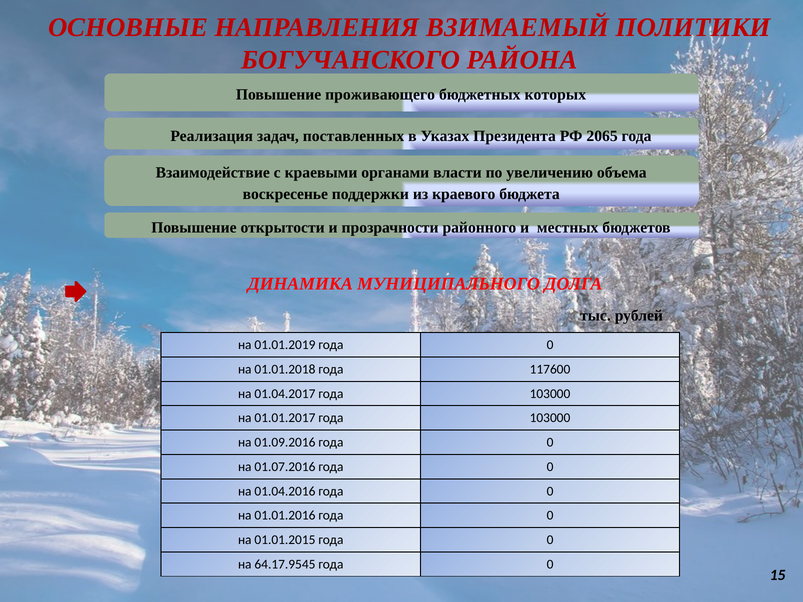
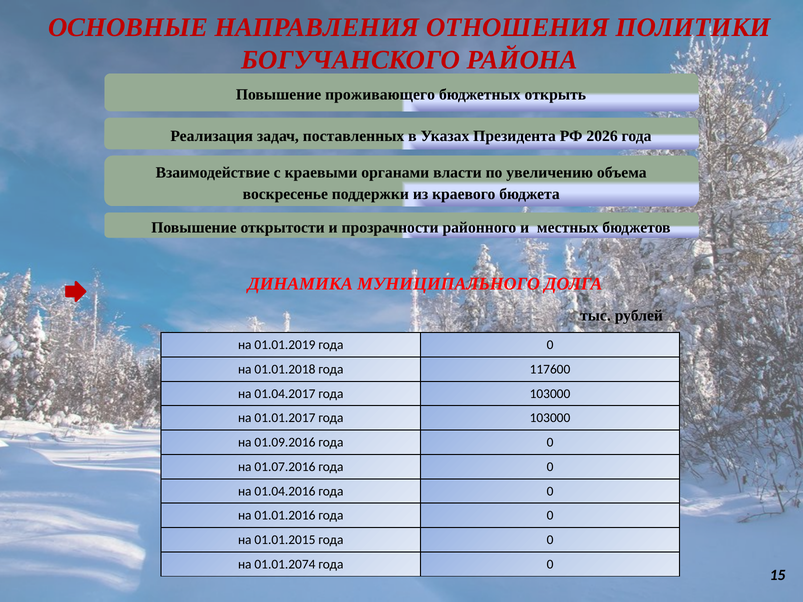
ВЗИМАЕМЫЙ: ВЗИМАЕМЫЙ -> ОТНОШЕНИЯ (518, 28)
которых: которых -> открыть (555, 95)
2065: 2065 -> 2026 (602, 136)
64.17.9545: 64.17.9545 -> 01.01.2074 (285, 564)
